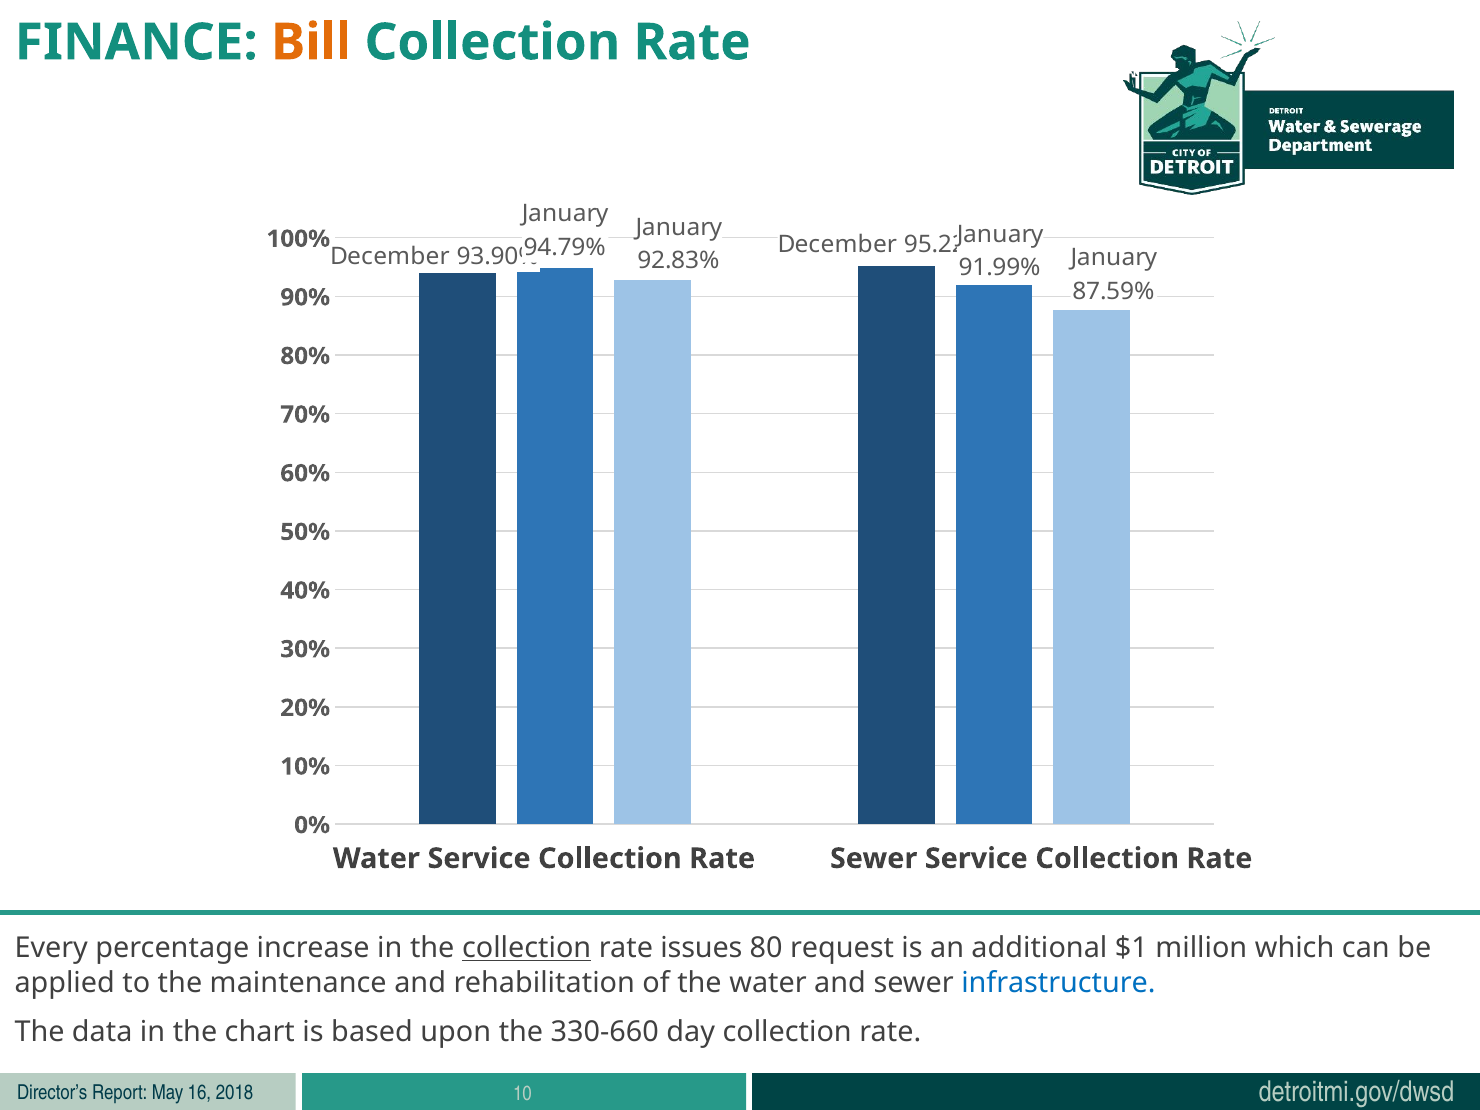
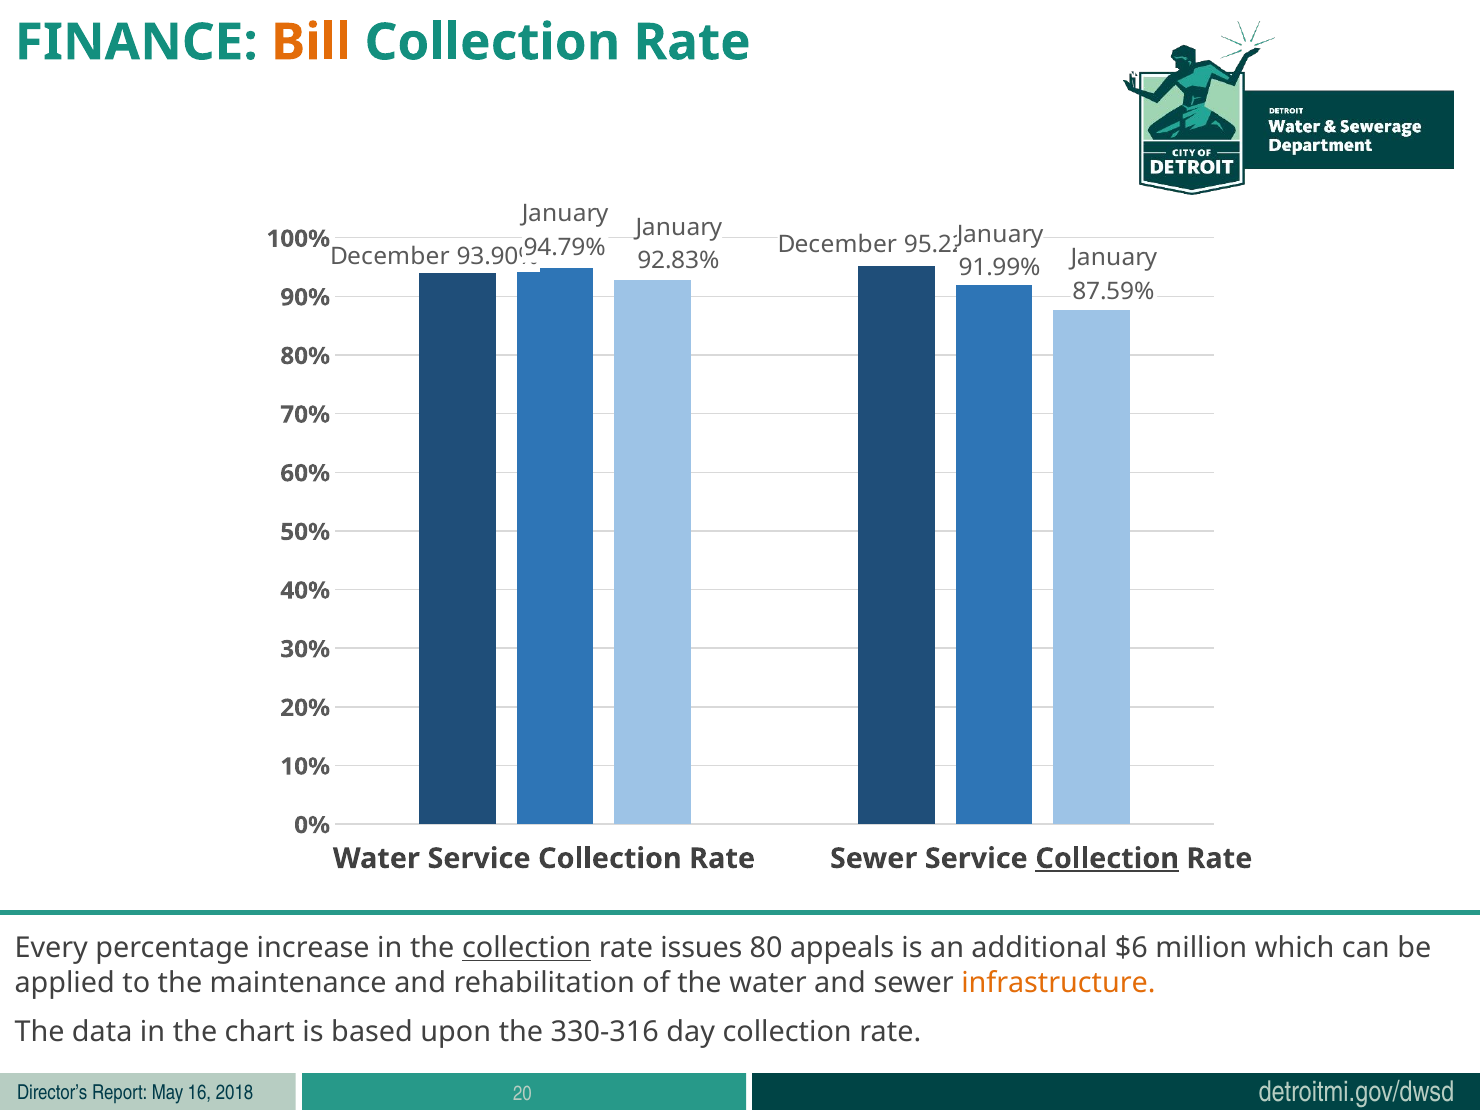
Collection underline: none -> present (1107, 859)
request: request -> appeals (842, 948)
$1: $1 -> $6 (1131, 948)
infrastructure colour: blue -> orange (1058, 983)
330-660: 330-660 -> 330-316 (605, 1032)
10: 10 -> 20 (522, 1093)
